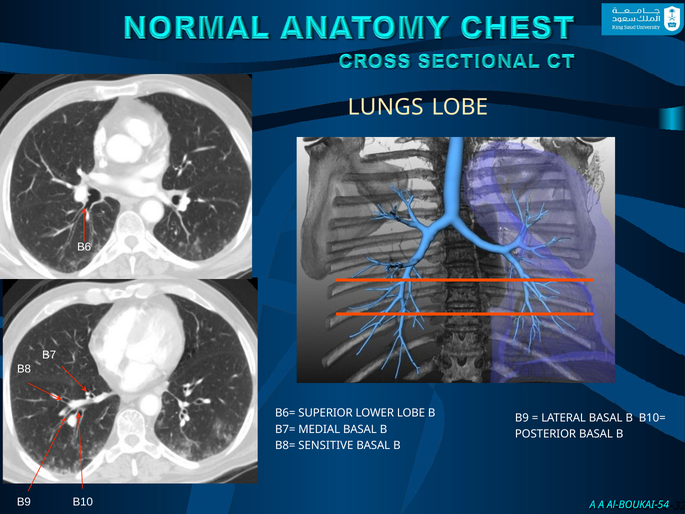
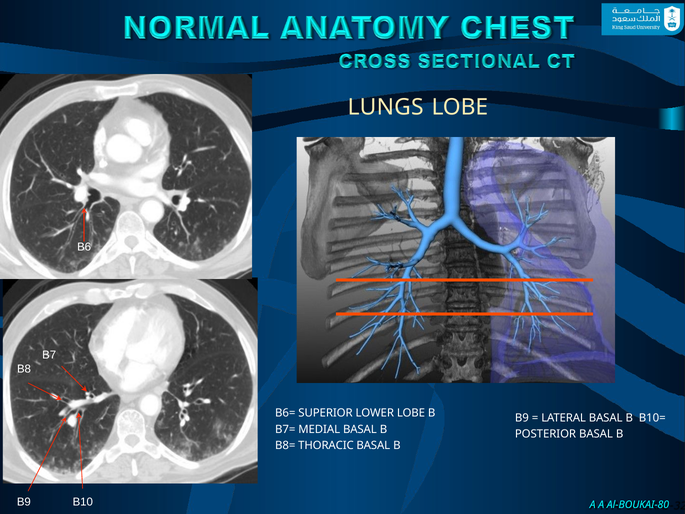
SENSITIVE: SENSITIVE -> THORACIC (326, 445)
Al-BOUKAI-54: Al-BOUKAI-54 -> Al-BOUKAI-80 (638, 505)
